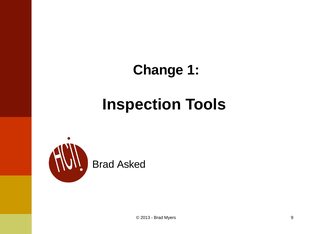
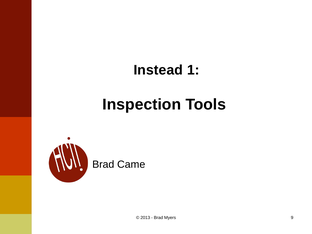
Change: Change -> Instead (158, 70)
Asked: Asked -> Came (131, 165)
